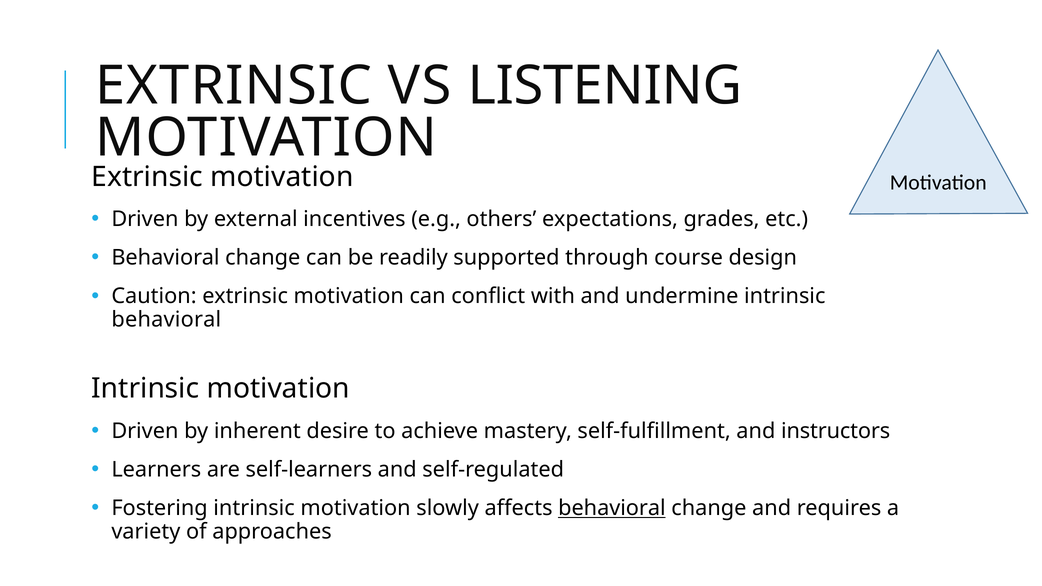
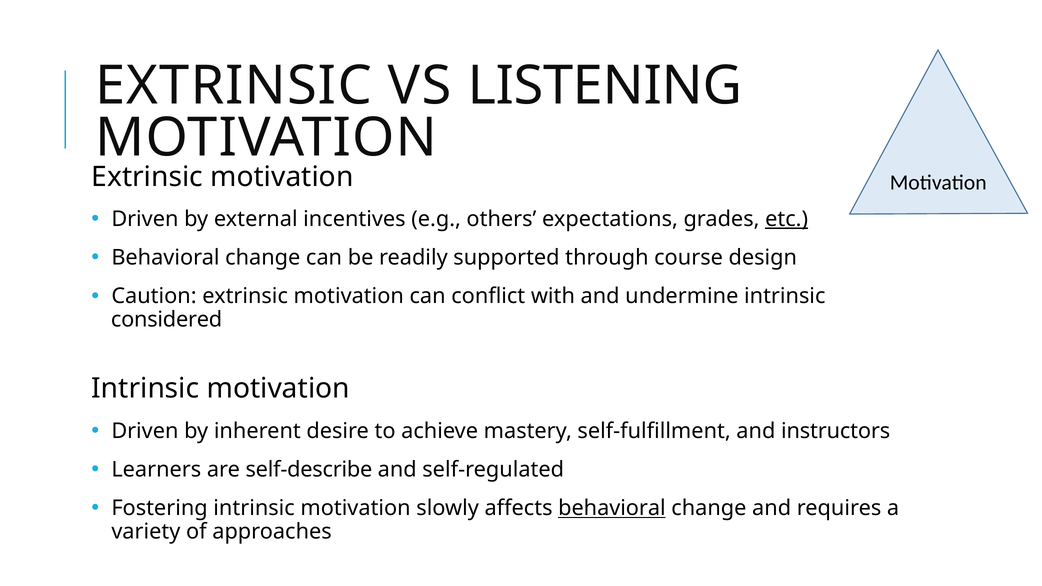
etc underline: none -> present (787, 219)
behavioral: behavioral -> considered (167, 320)
self-learners: self-learners -> self-describe (309, 470)
